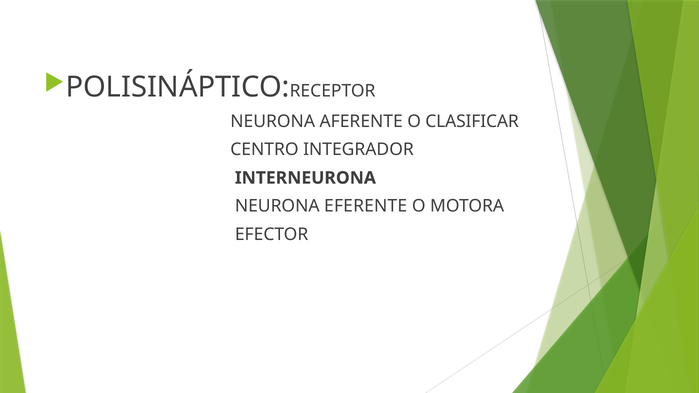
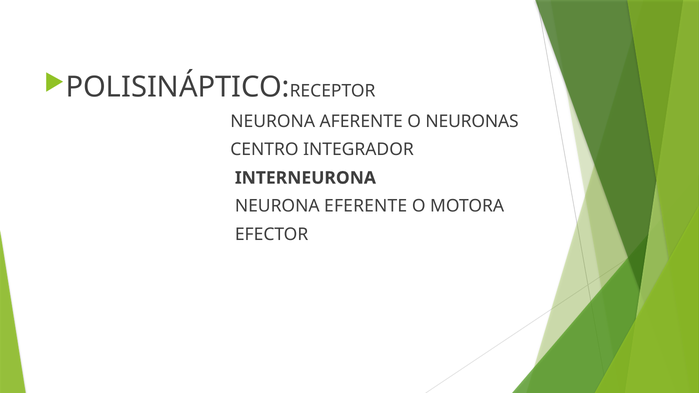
CLASIFICAR: CLASIFICAR -> NEURONAS (472, 122)
